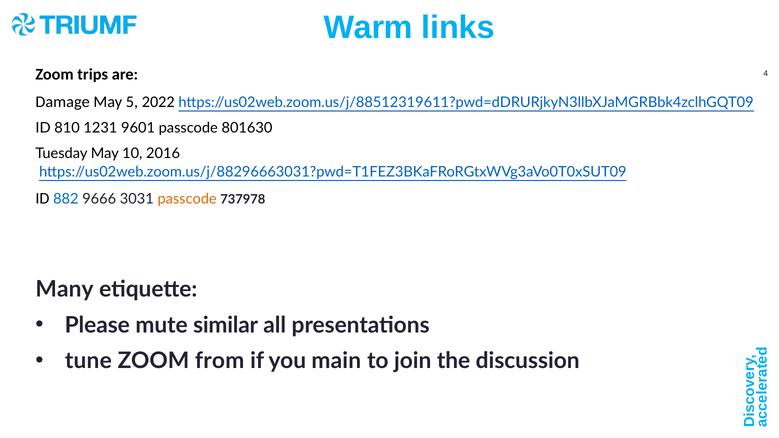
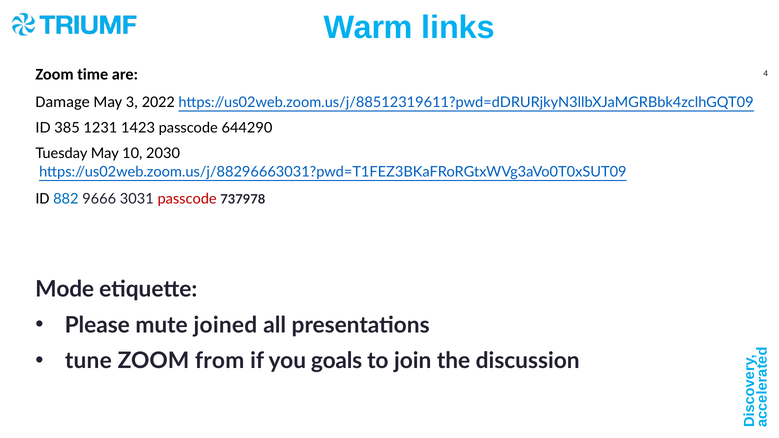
trips: trips -> time (93, 75)
5: 5 -> 3 (132, 102)
810: 810 -> 385 (67, 128)
9601: 9601 -> 1423 (138, 128)
801630: 801630 -> 644290 (247, 128)
2016: 2016 -> 2030 (163, 153)
passcode colour: orange -> red (187, 199)
Many: Many -> Mode (65, 290)
similar: similar -> joined (225, 325)
main: main -> goals (337, 361)
